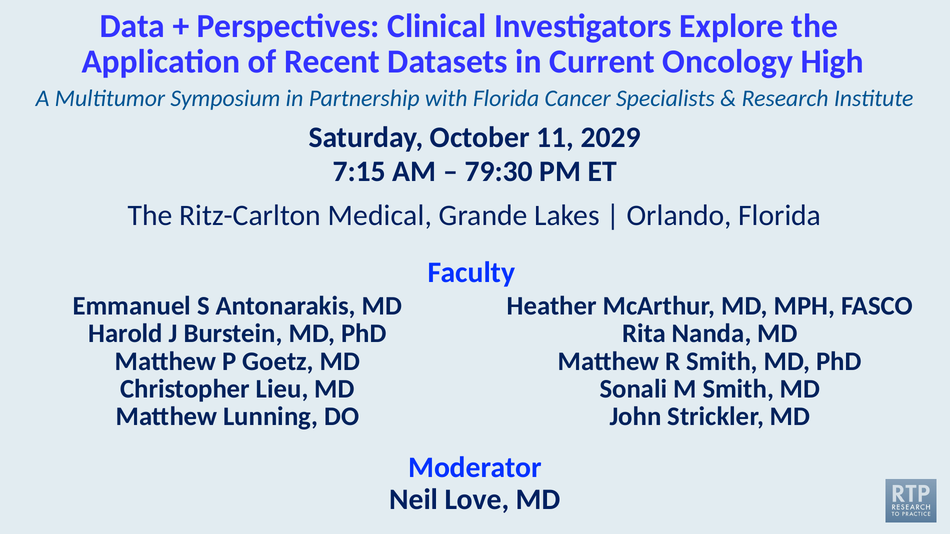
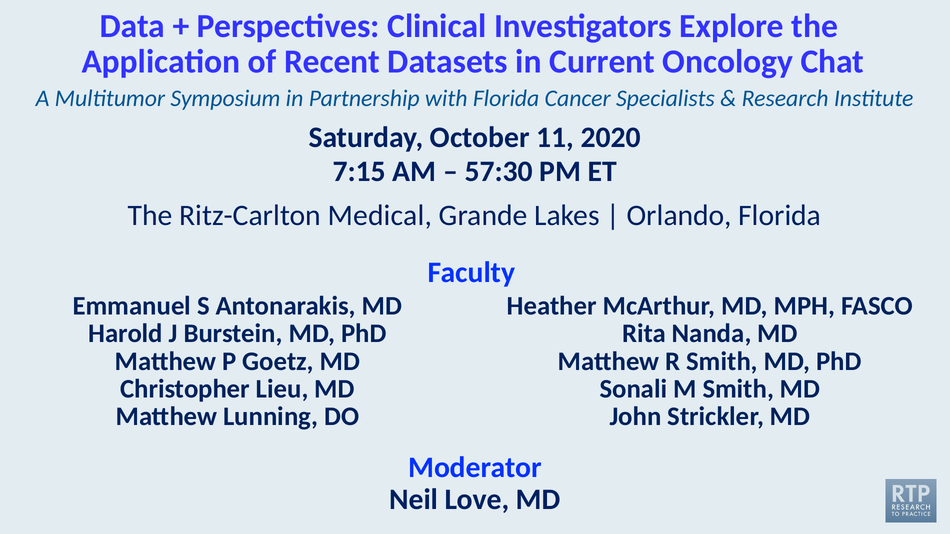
High: High -> Chat (832, 62)
2029: 2029 -> 2020 (611, 137)
79:30: 79:30 -> 57:30 (499, 171)
